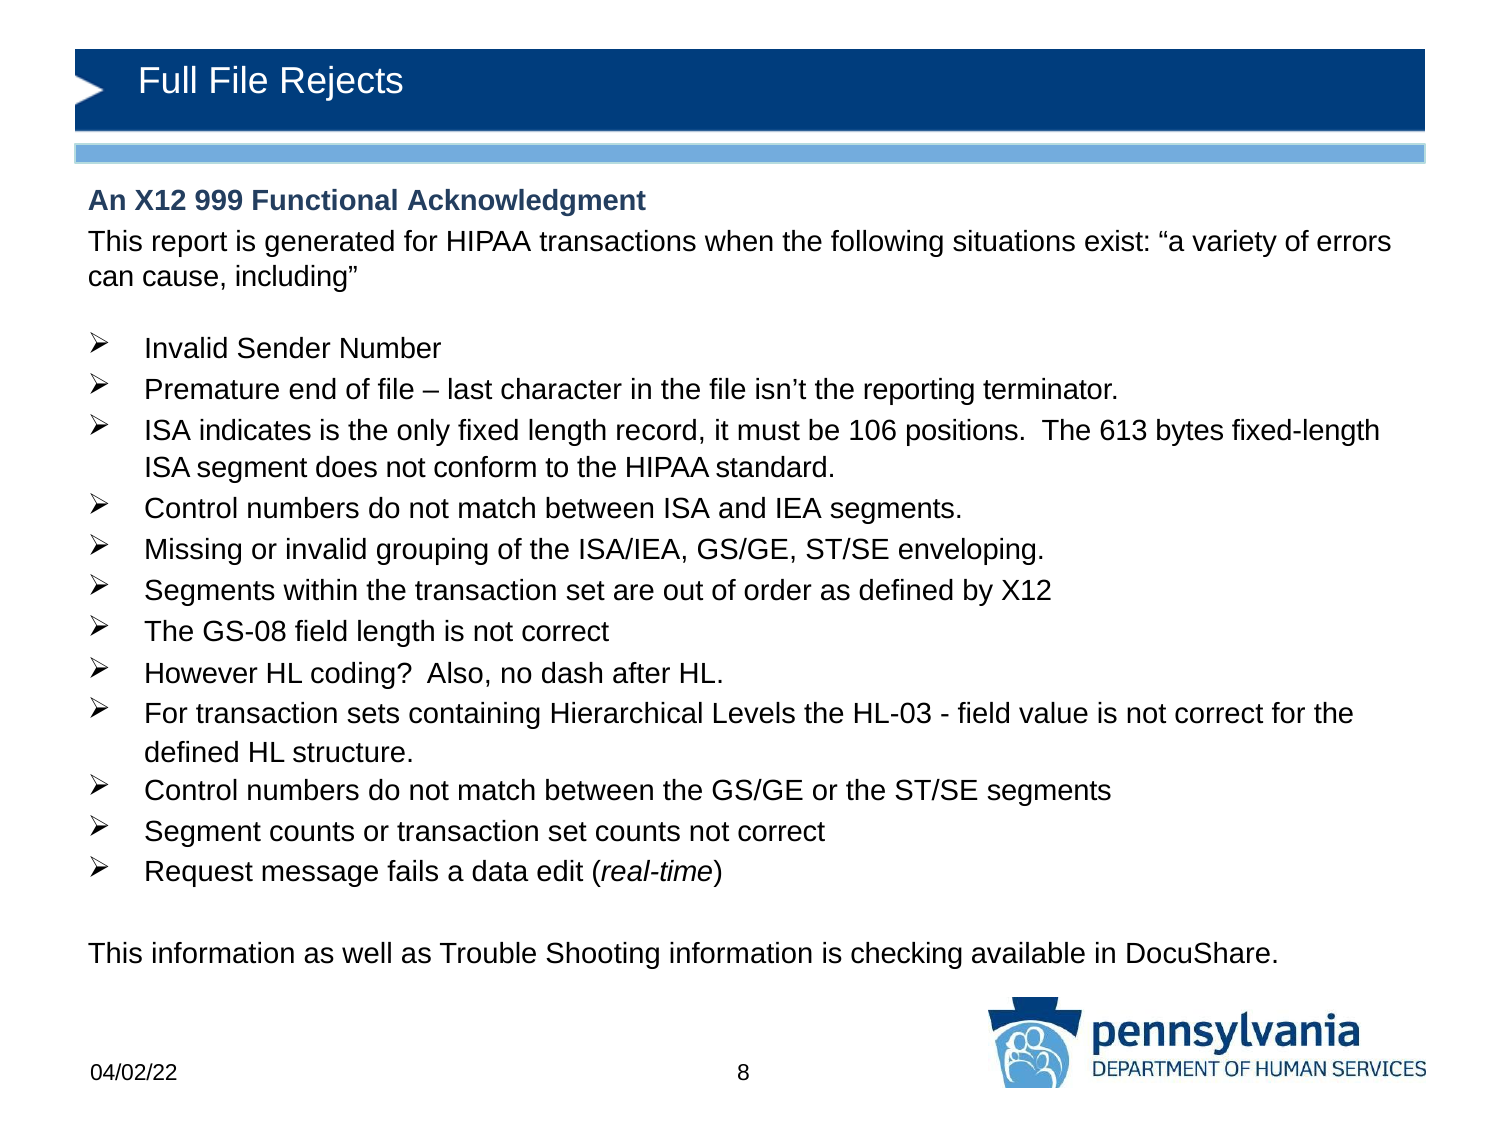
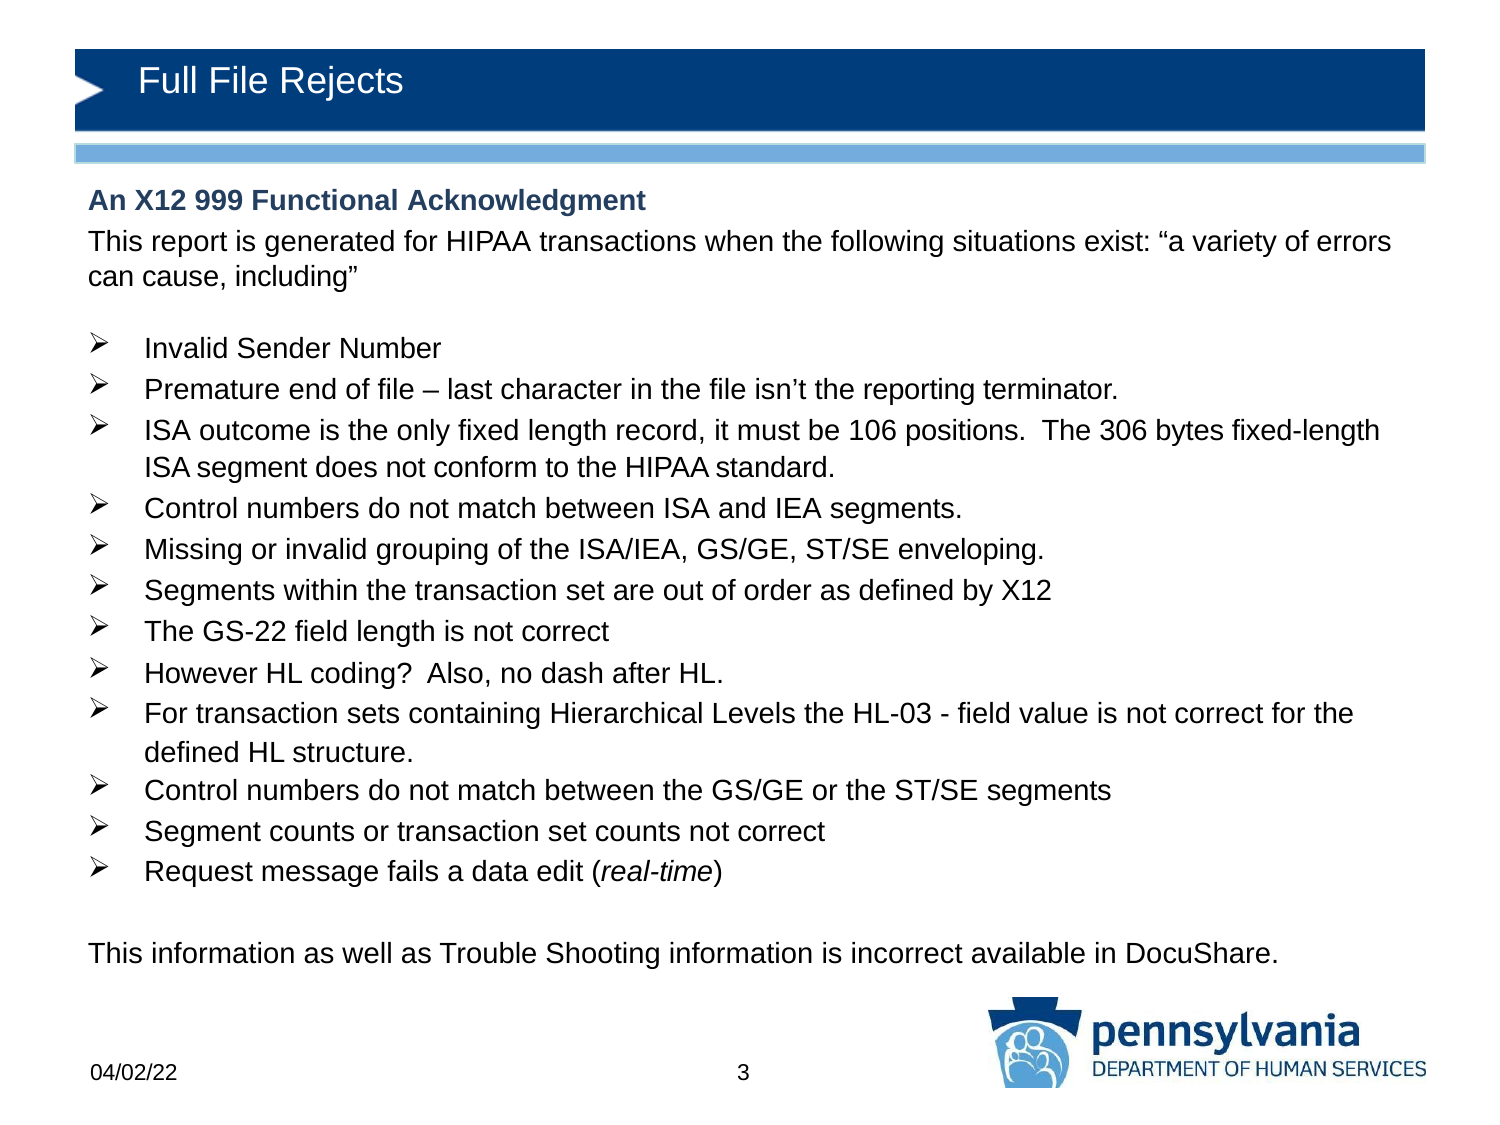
indicates: indicates -> outcome (255, 431)
613: 613 -> 306 (1123, 431)
GS-08: GS-08 -> GS-22 (245, 632)
checking: checking -> incorrect (907, 954)
8: 8 -> 3 (744, 1072)
